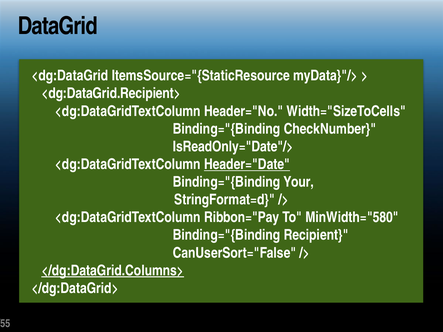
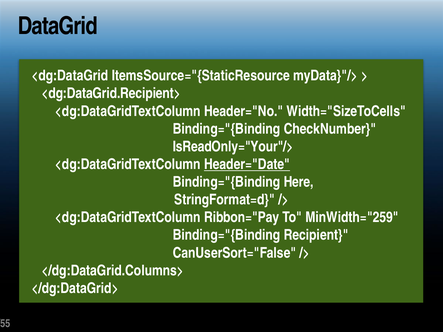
IsReadOnly="Date"/>: IsReadOnly="Date"/> -> IsReadOnly="Your"/> (233, 147)
Your: Your -> Here (299, 182)
MinWidth="580: MinWidth="580 -> MinWidth="259 (352, 218)
</dg:DataGrid.Columns> underline: present -> none (113, 271)
